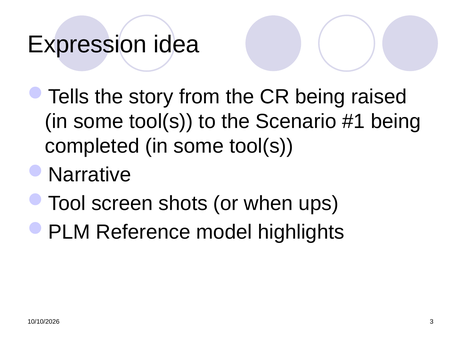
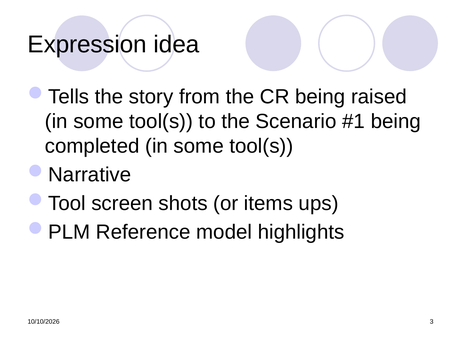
when: when -> items (268, 203)
